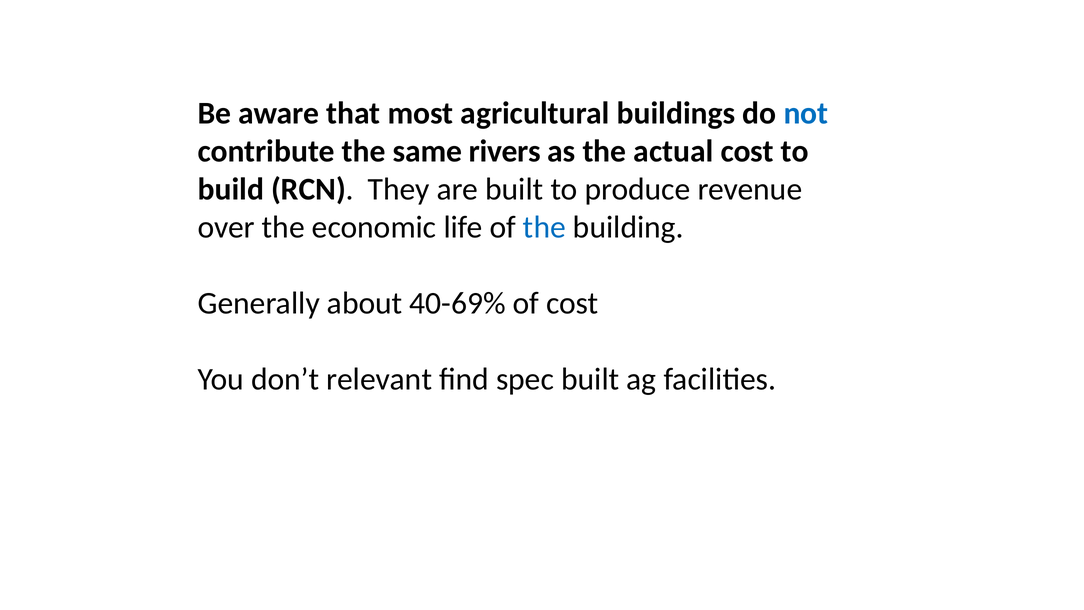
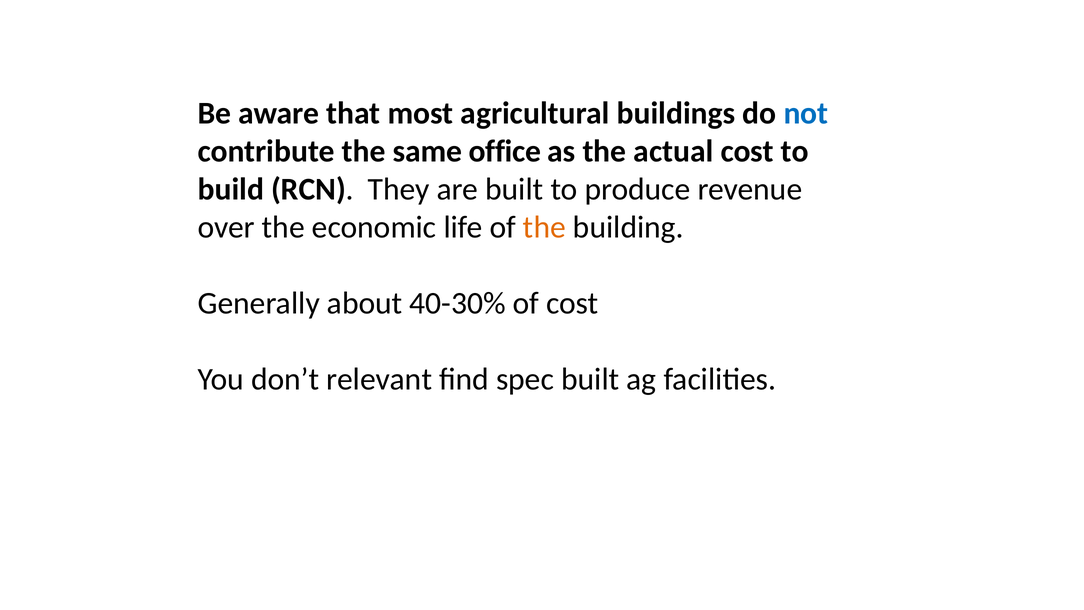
rivers: rivers -> office (505, 151)
the colour: blue -> orange (544, 227)
40-69%: 40-69% -> 40-30% (458, 303)
